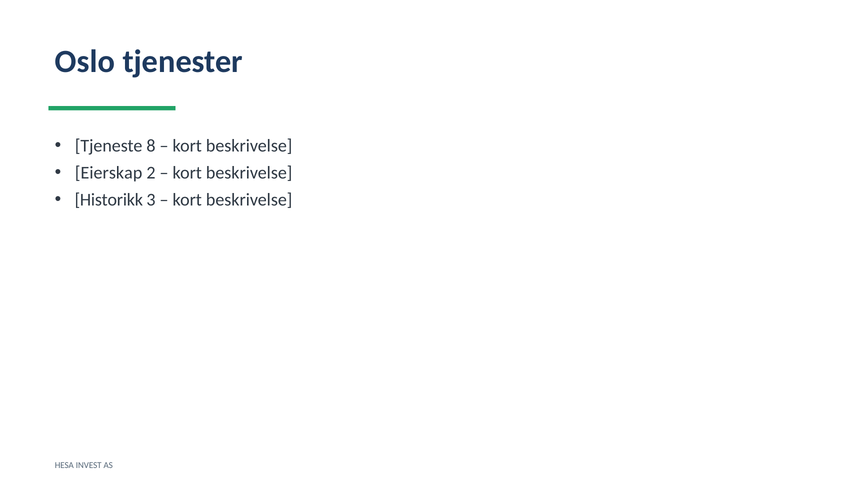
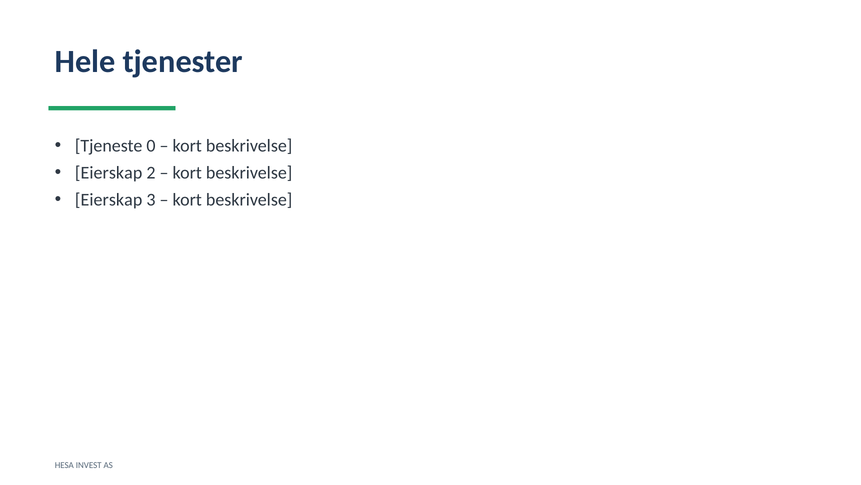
Oslo: Oslo -> Hele (85, 61)
8: 8 -> 0 (151, 146)
Historikk: Historikk -> Eierskap (109, 200)
